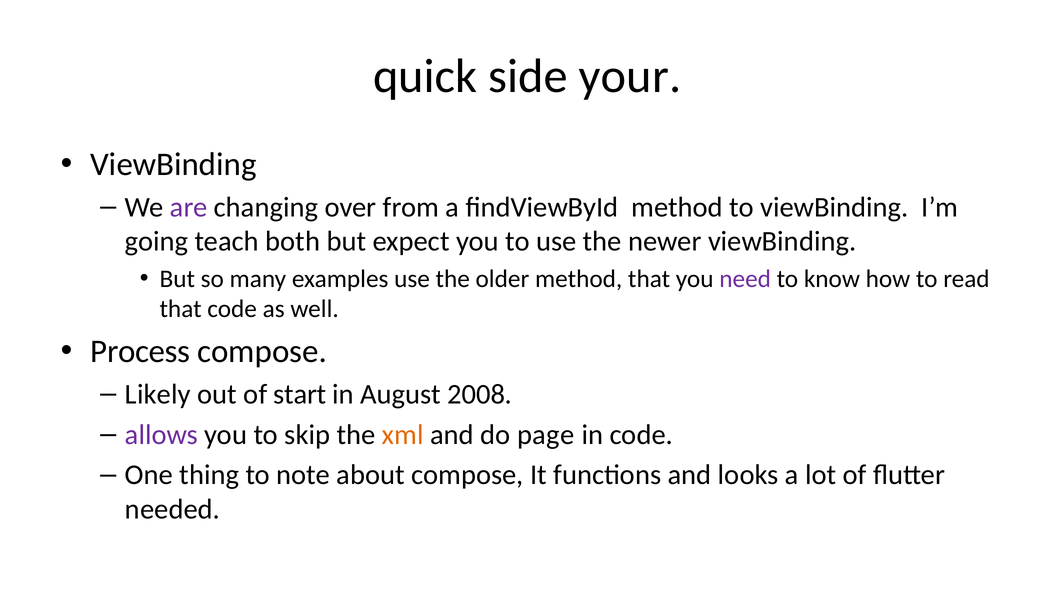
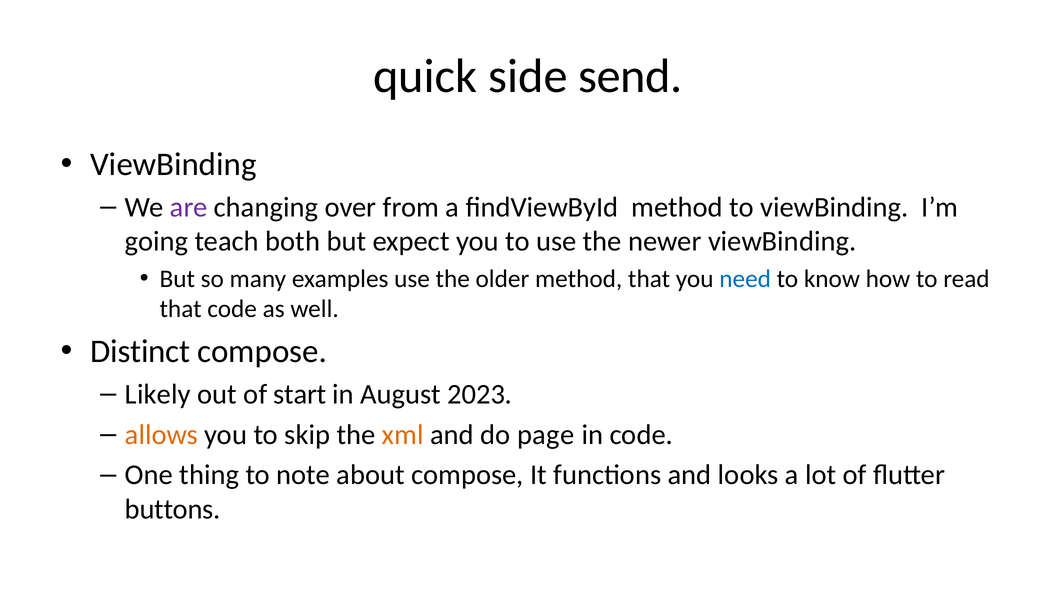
your: your -> send (630, 77)
need colour: purple -> blue (745, 279)
Process: Process -> Distinct (140, 352)
2008: 2008 -> 2023 (480, 394)
allows colour: purple -> orange (162, 435)
needed: needed -> buttons (173, 510)
